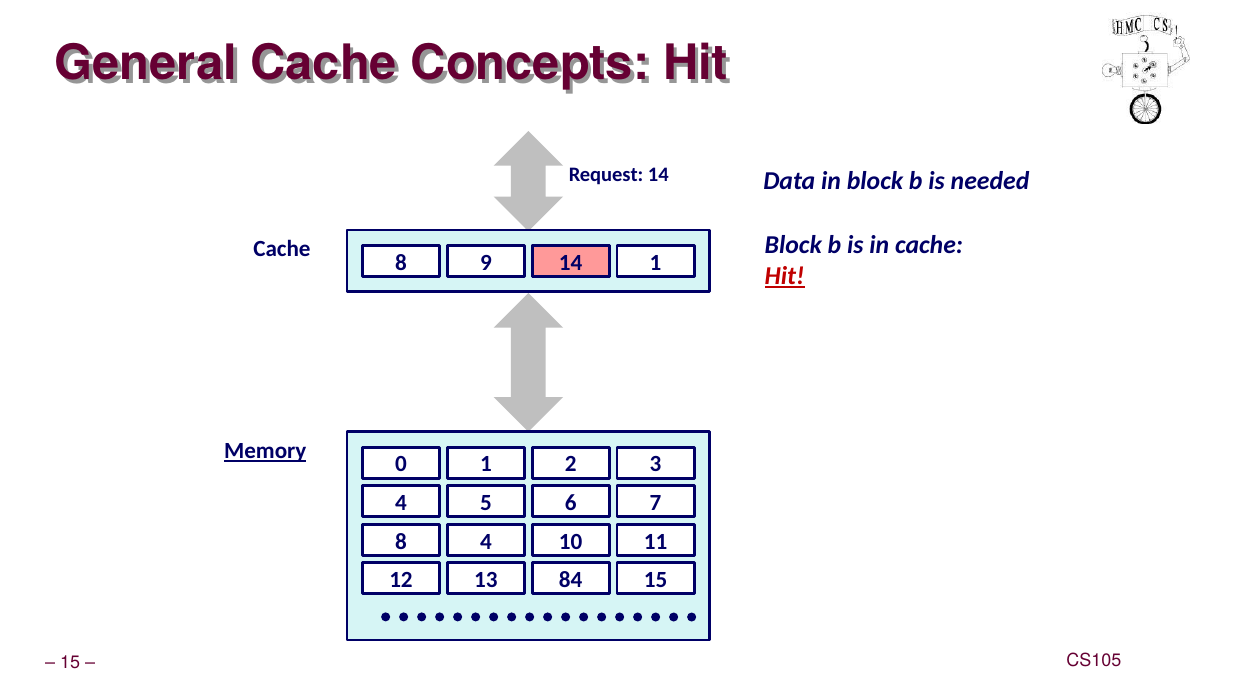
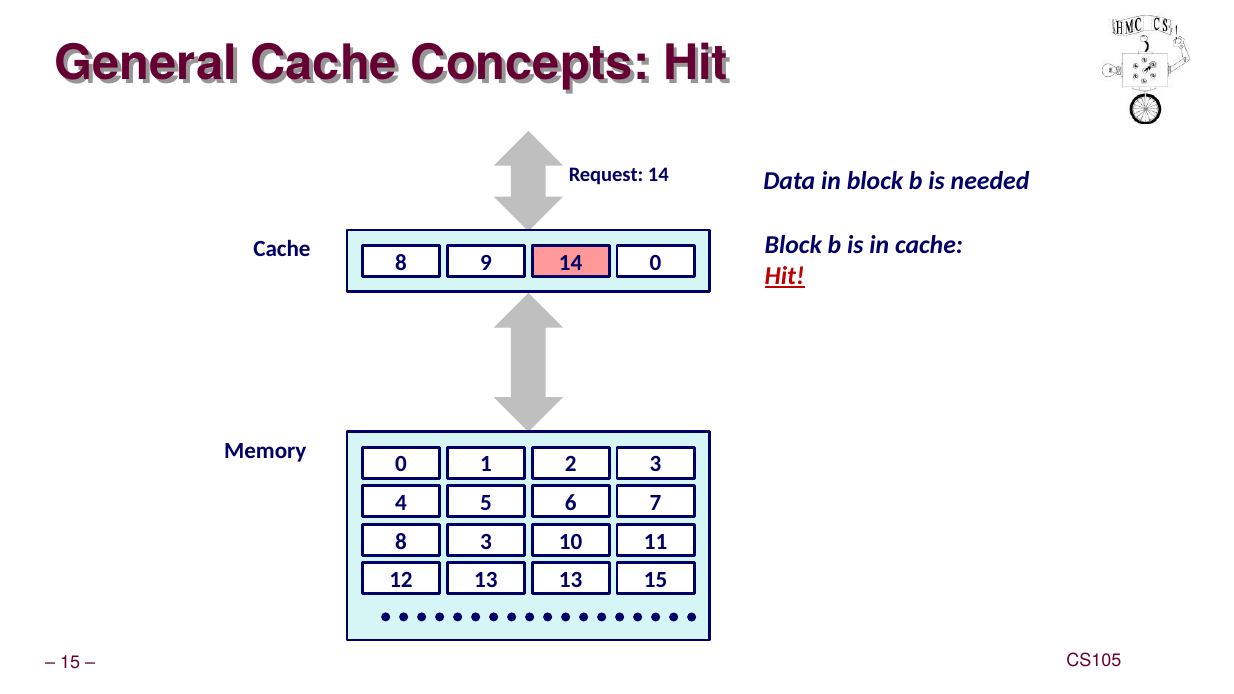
1: 1 -> 0 (656, 262)
Memory underline: present -> none (265, 451)
8 4: 4 -> 3 (486, 541)
13 84: 84 -> 13 (571, 580)
